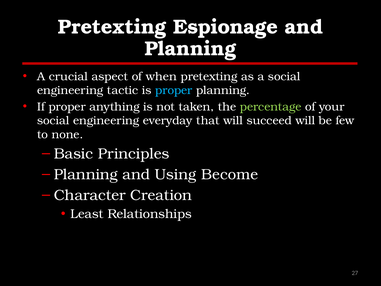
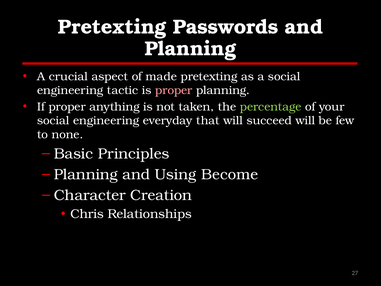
Espionage: Espionage -> Passwords (226, 27)
when: when -> made (161, 76)
proper colour: light blue -> pink (174, 90)
Least: Least -> Chris (87, 214)
